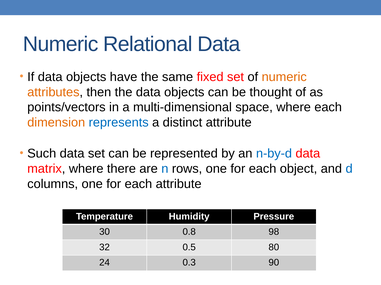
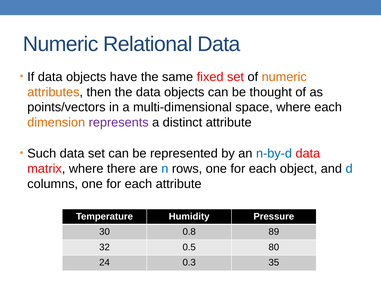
represents colour: blue -> purple (119, 123)
98: 98 -> 89 (274, 232)
90: 90 -> 35 (274, 263)
